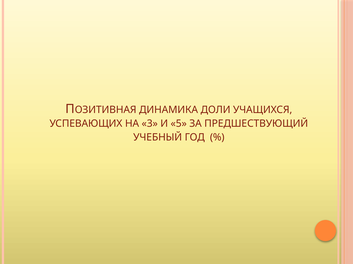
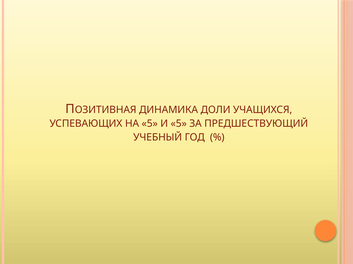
НА 3: 3 -> 5 (150, 124)
